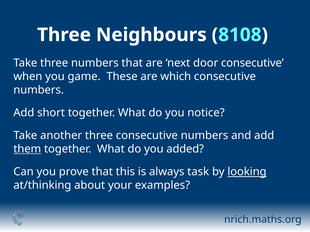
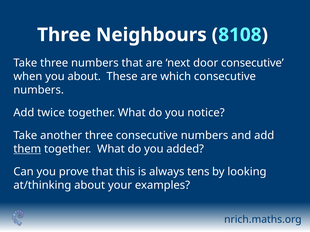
you game: game -> about (84, 77)
short: short -> twice (51, 113)
task: task -> tens (198, 172)
looking underline: present -> none (247, 172)
